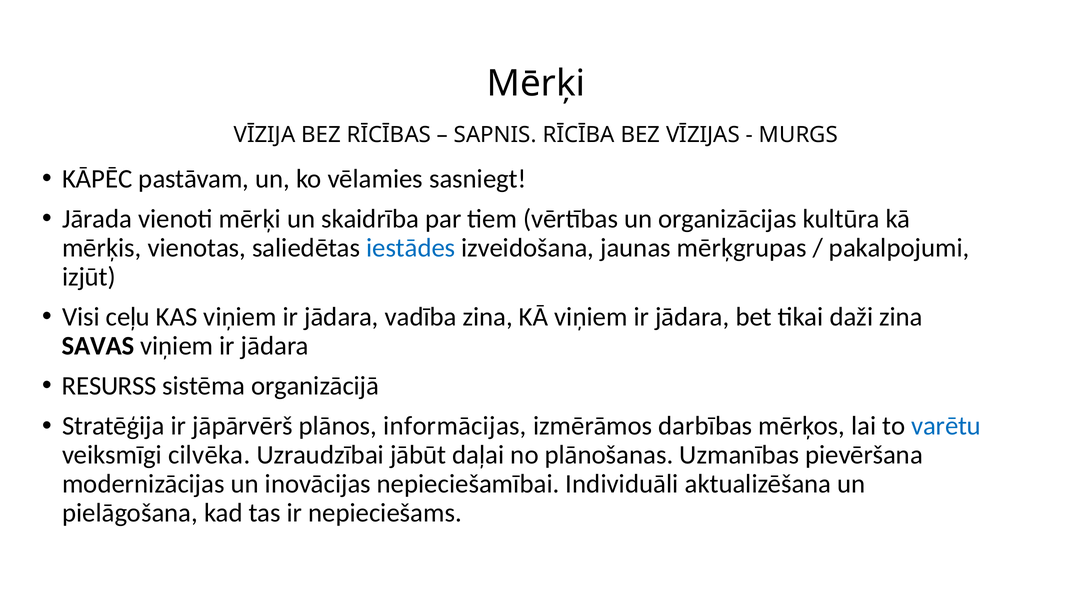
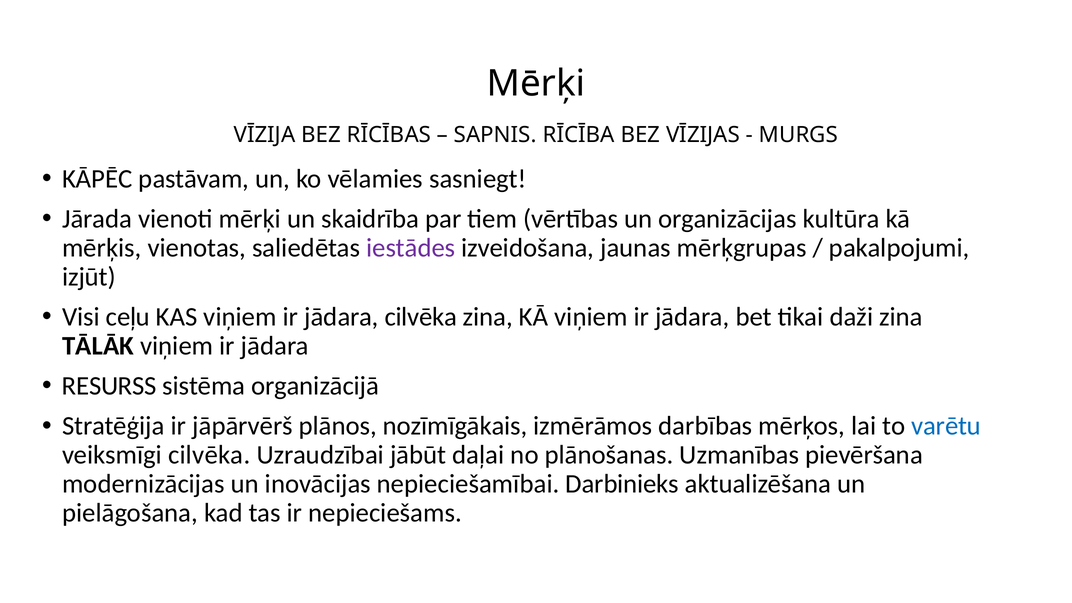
iestādes colour: blue -> purple (411, 248)
jādara vadība: vadība -> cilvēka (421, 317)
SAVAS: SAVAS -> TĀLĀK (98, 346)
informācijas: informācijas -> nozīmīgākais (455, 426)
Individuāli: Individuāli -> Darbinieks (622, 484)
